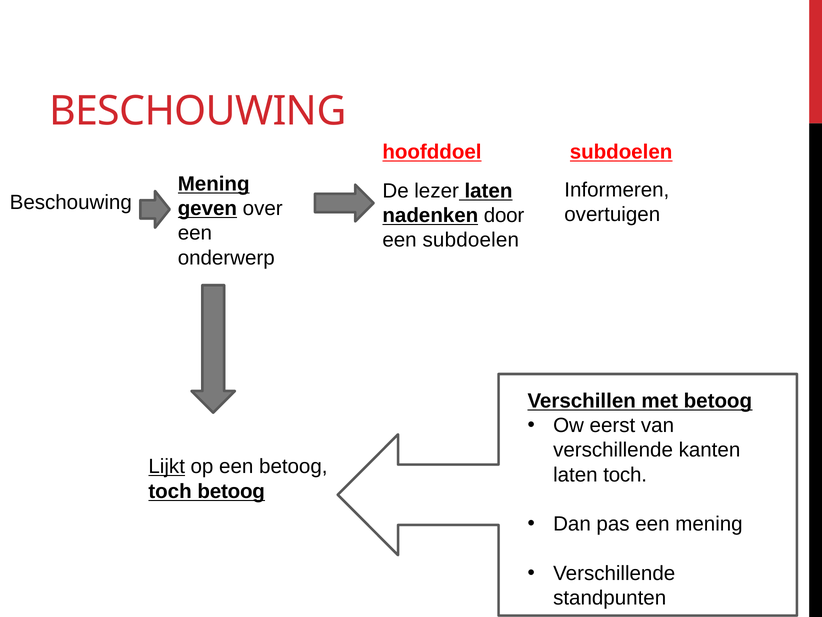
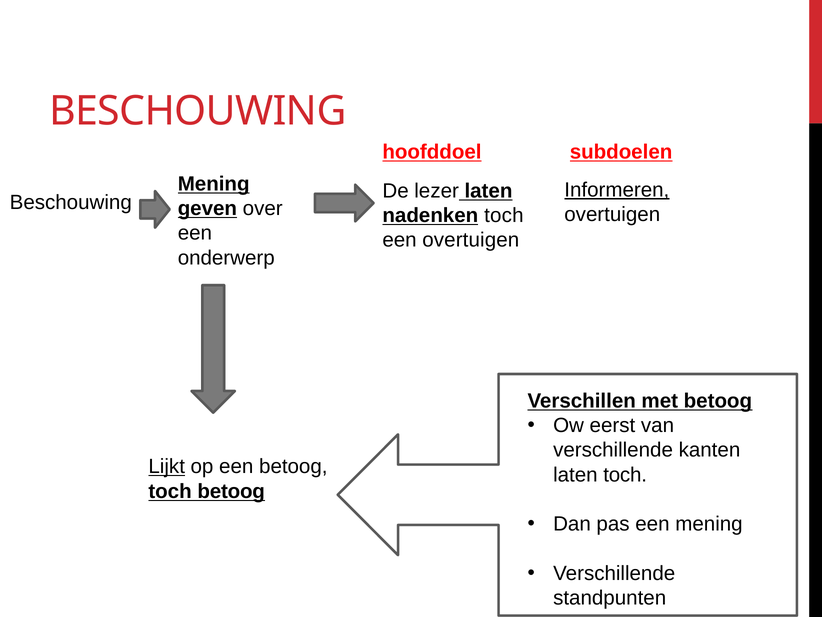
Informeren underline: none -> present (617, 190)
nadenken door: door -> toch (504, 215)
een subdoelen: subdoelen -> overtuigen (471, 240)
